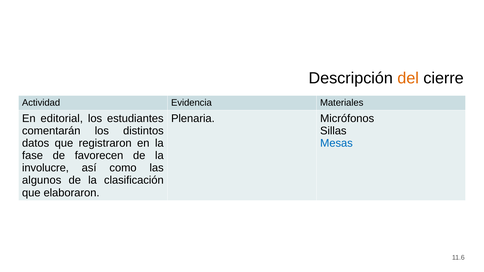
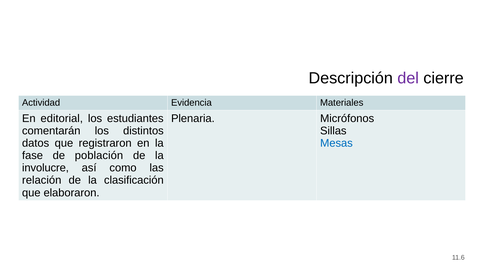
del colour: orange -> purple (408, 78)
favorecen: favorecen -> población (99, 156)
algunos: algunos -> relación (42, 180)
